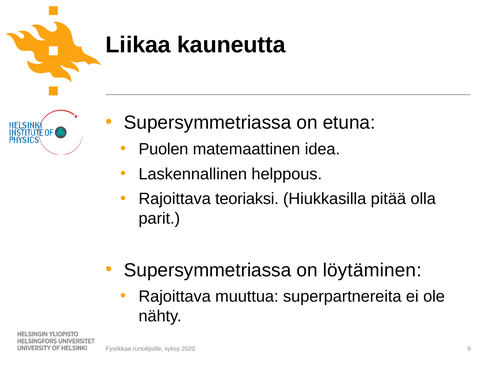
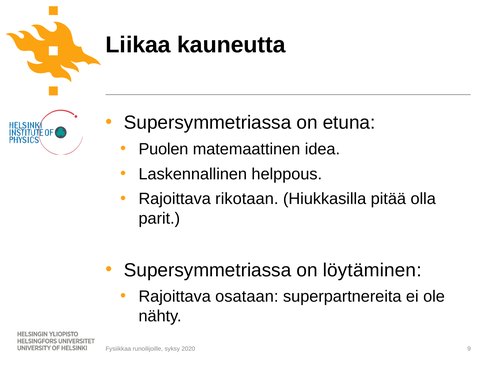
teoriaksi: teoriaksi -> rikotaan (247, 199)
muuttua: muuttua -> osataan (247, 296)
